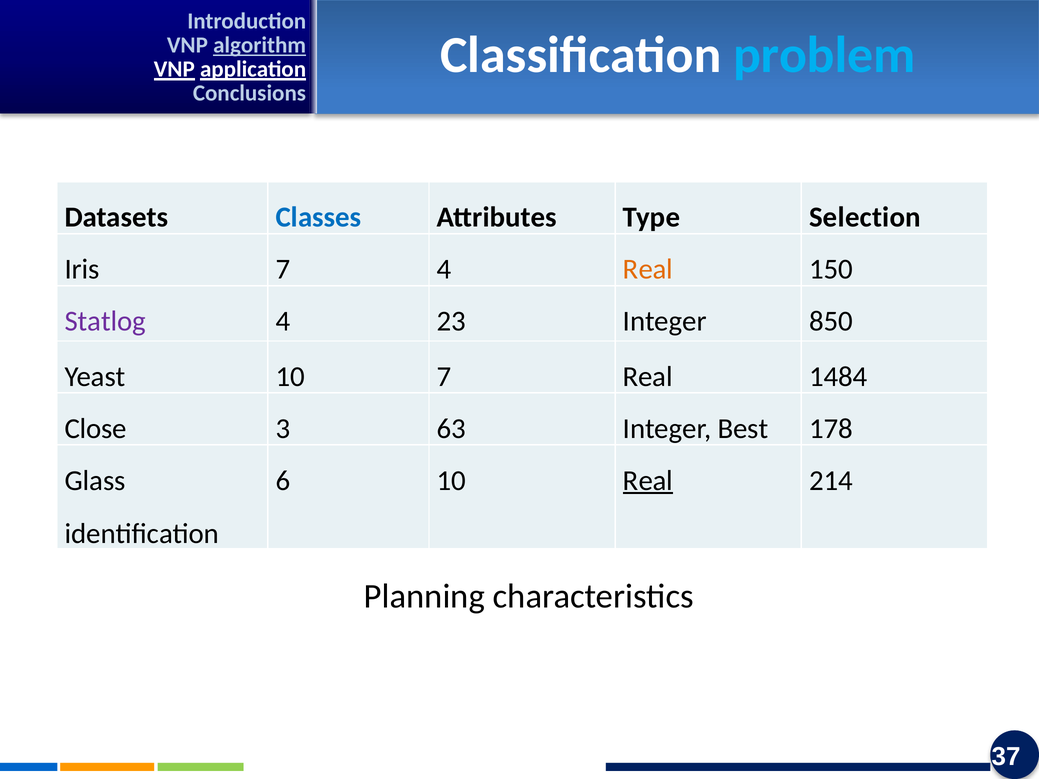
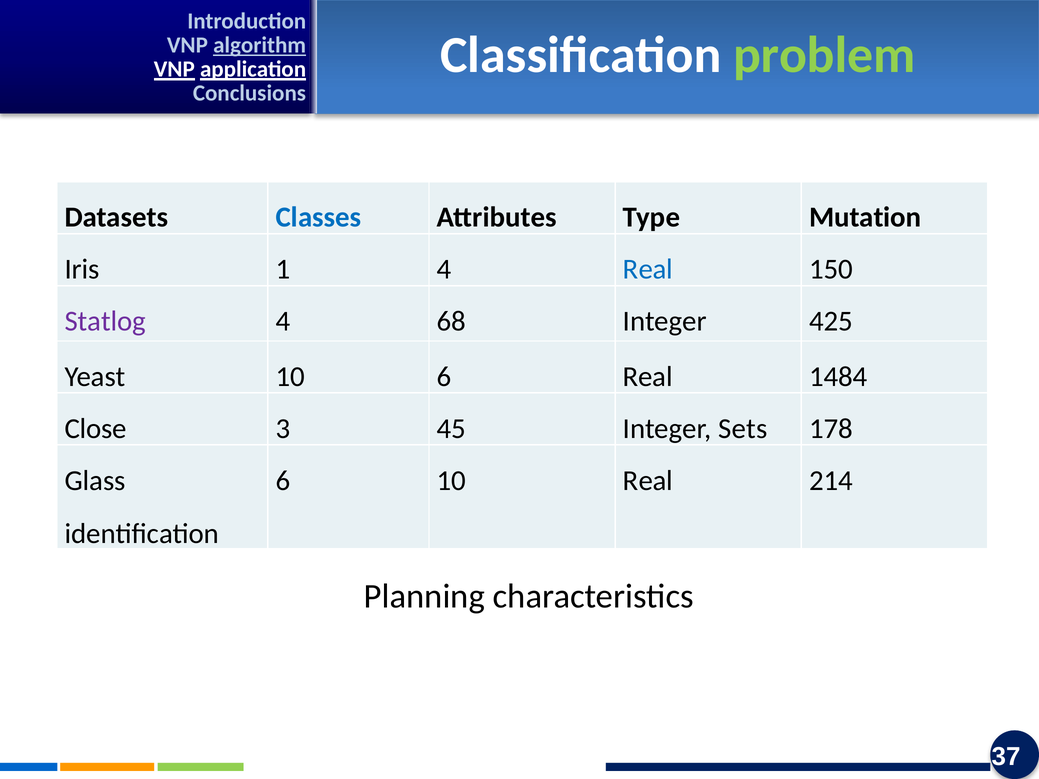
problem colour: light blue -> light green (824, 55)
Selection: Selection -> Mutation (865, 217)
Iris 7: 7 -> 1 (283, 269)
Real colour: orange -> blue (648, 269)
23: 23 -> 68 (451, 321)
850: 850 -> 425 (831, 321)
10 7: 7 -> 6 (444, 377)
63: 63 -> 45 (451, 429)
Best: Best -> Sets (743, 429)
Real underline: present -> none (648, 481)
